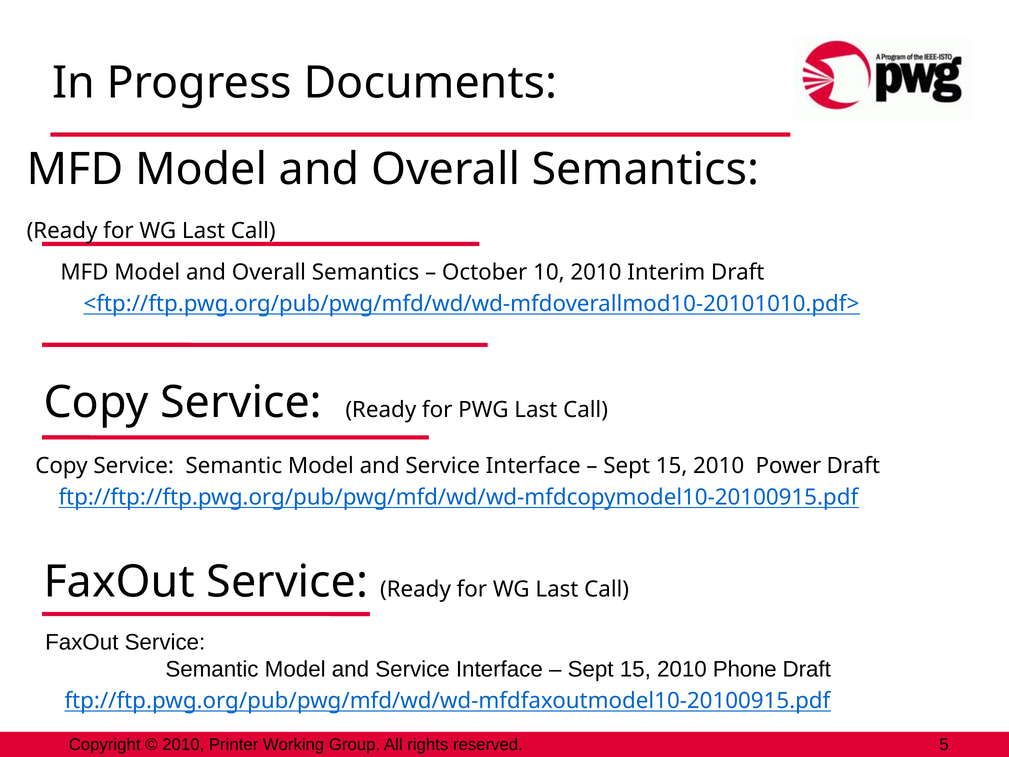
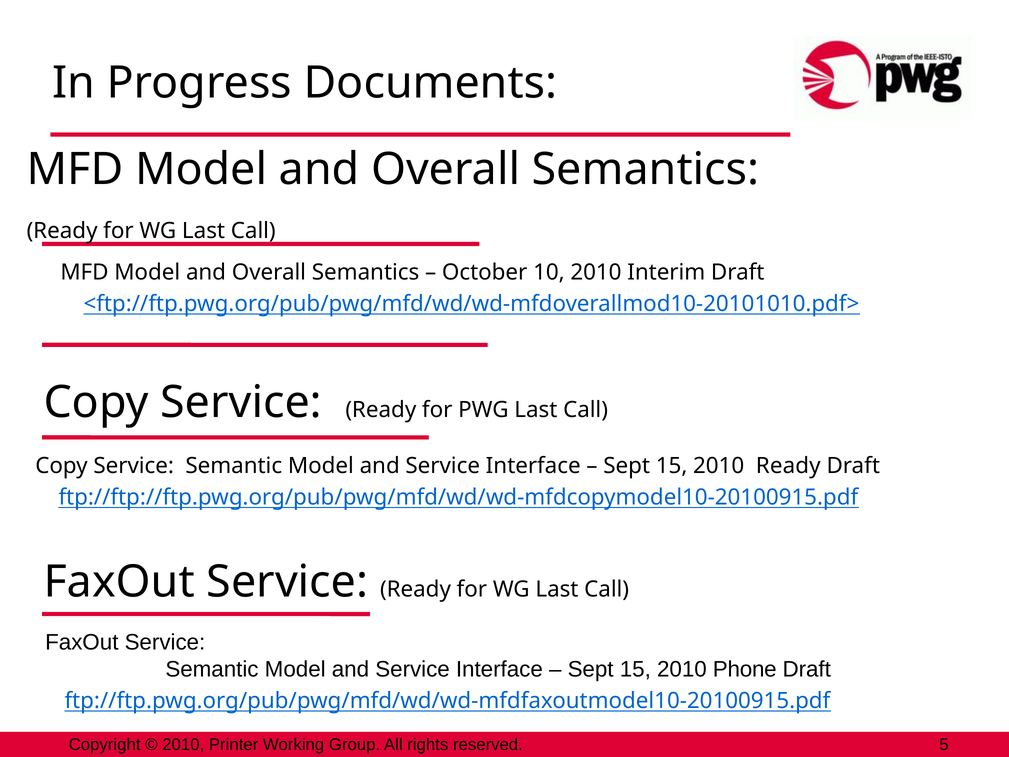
2010 Power: Power -> Ready (788, 466)
